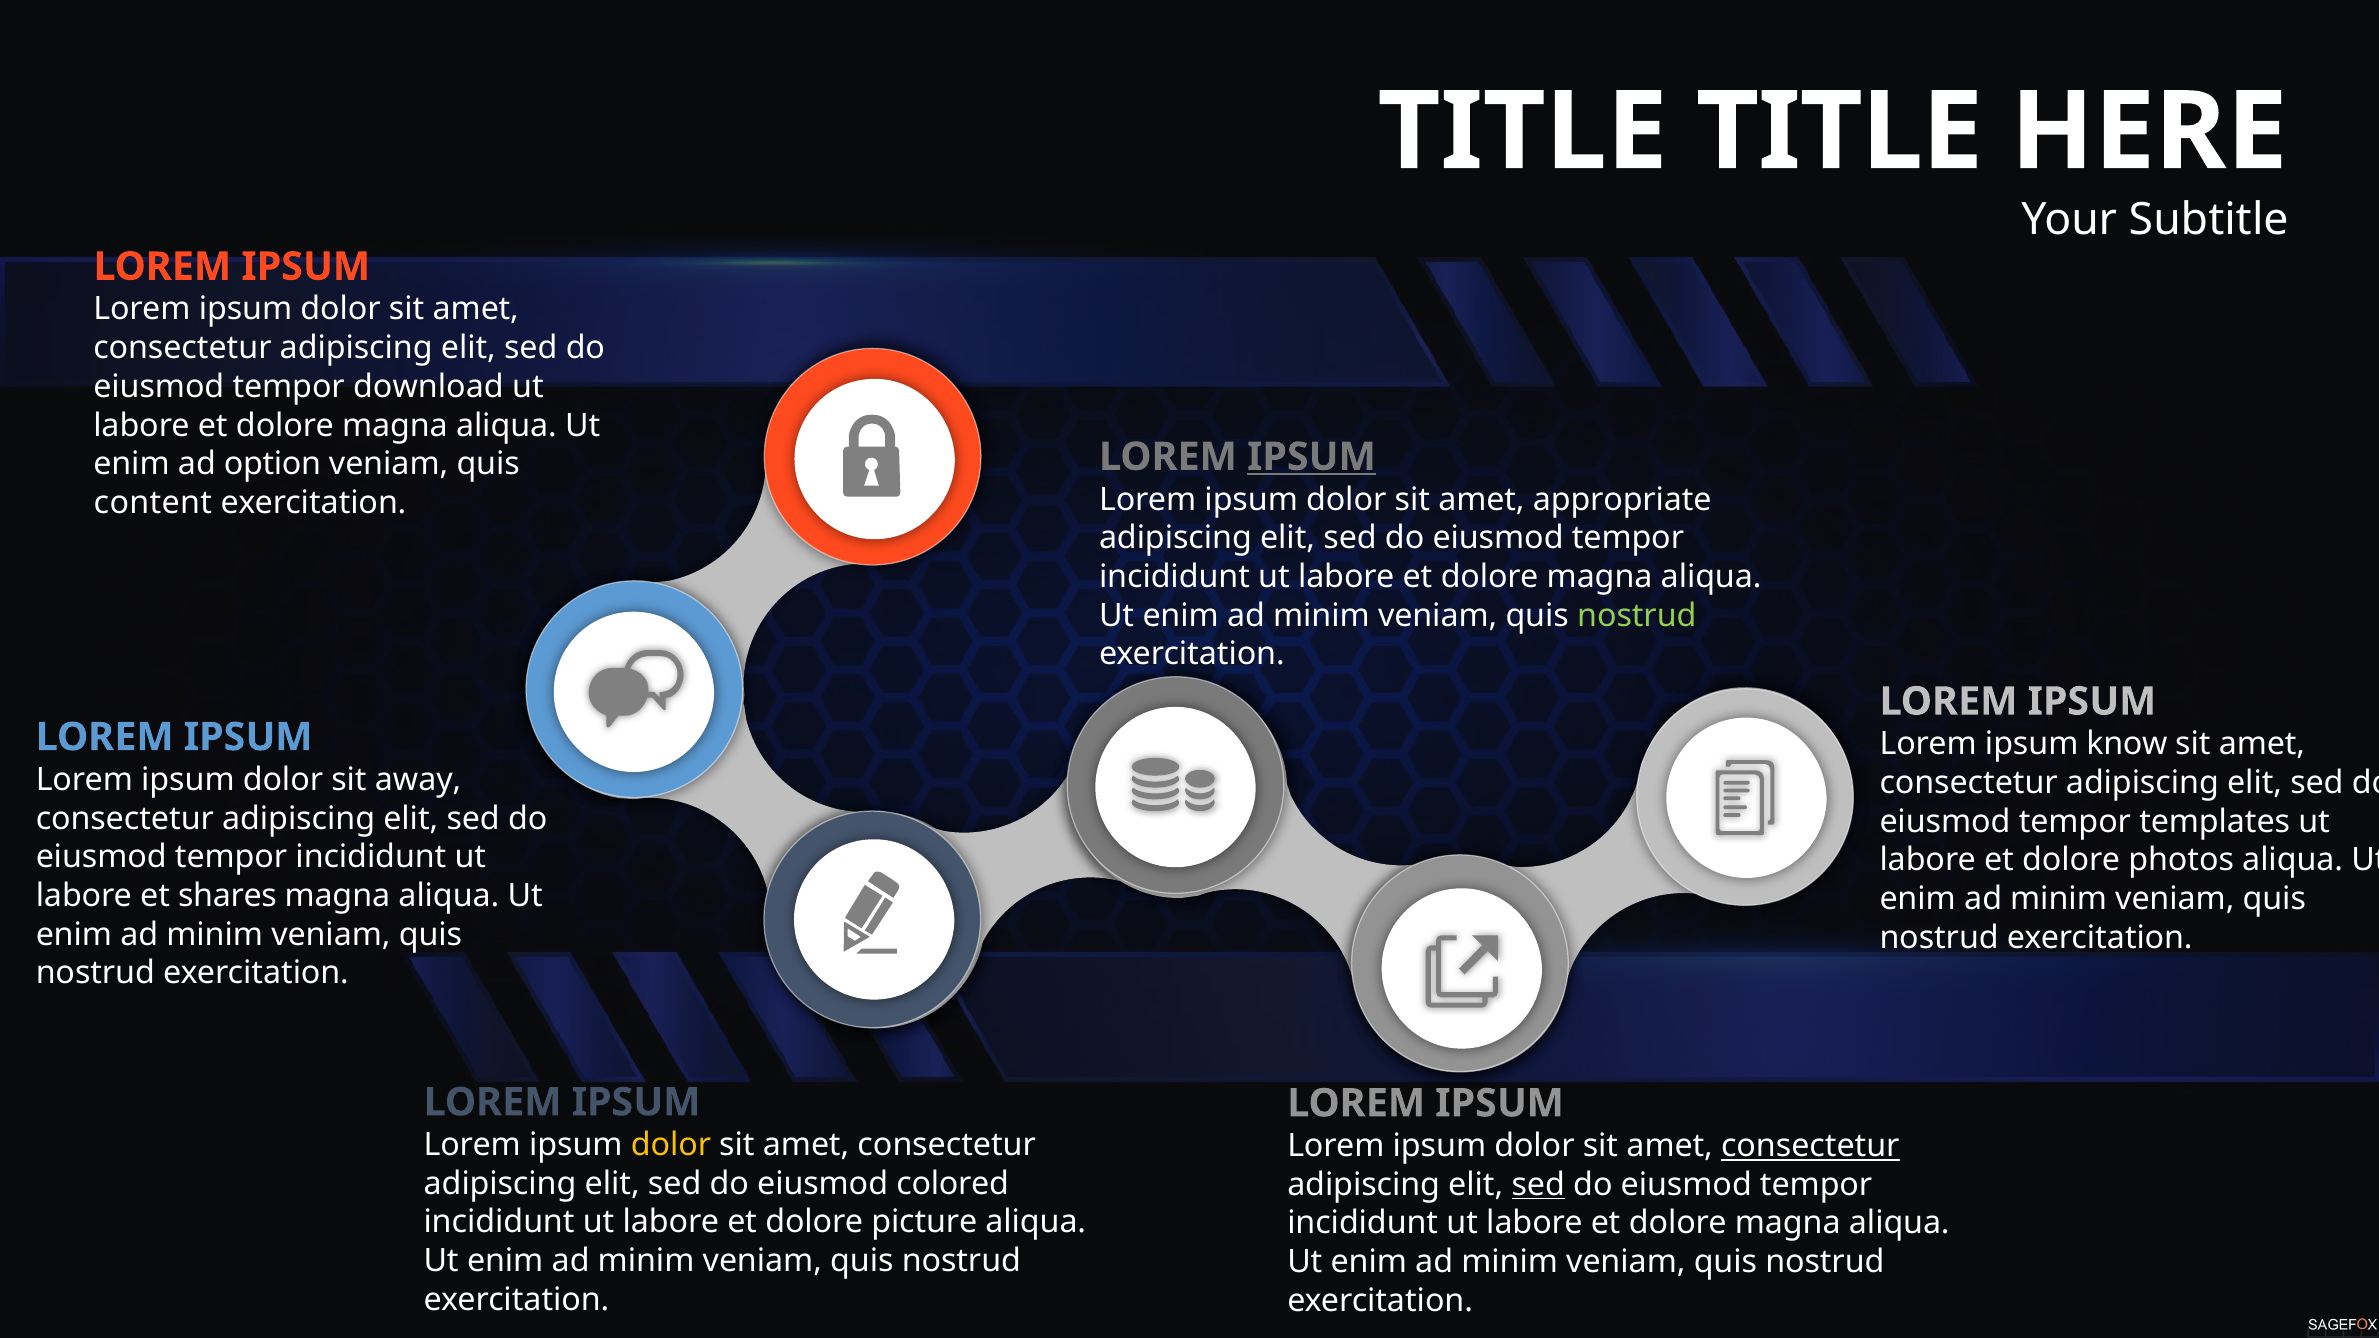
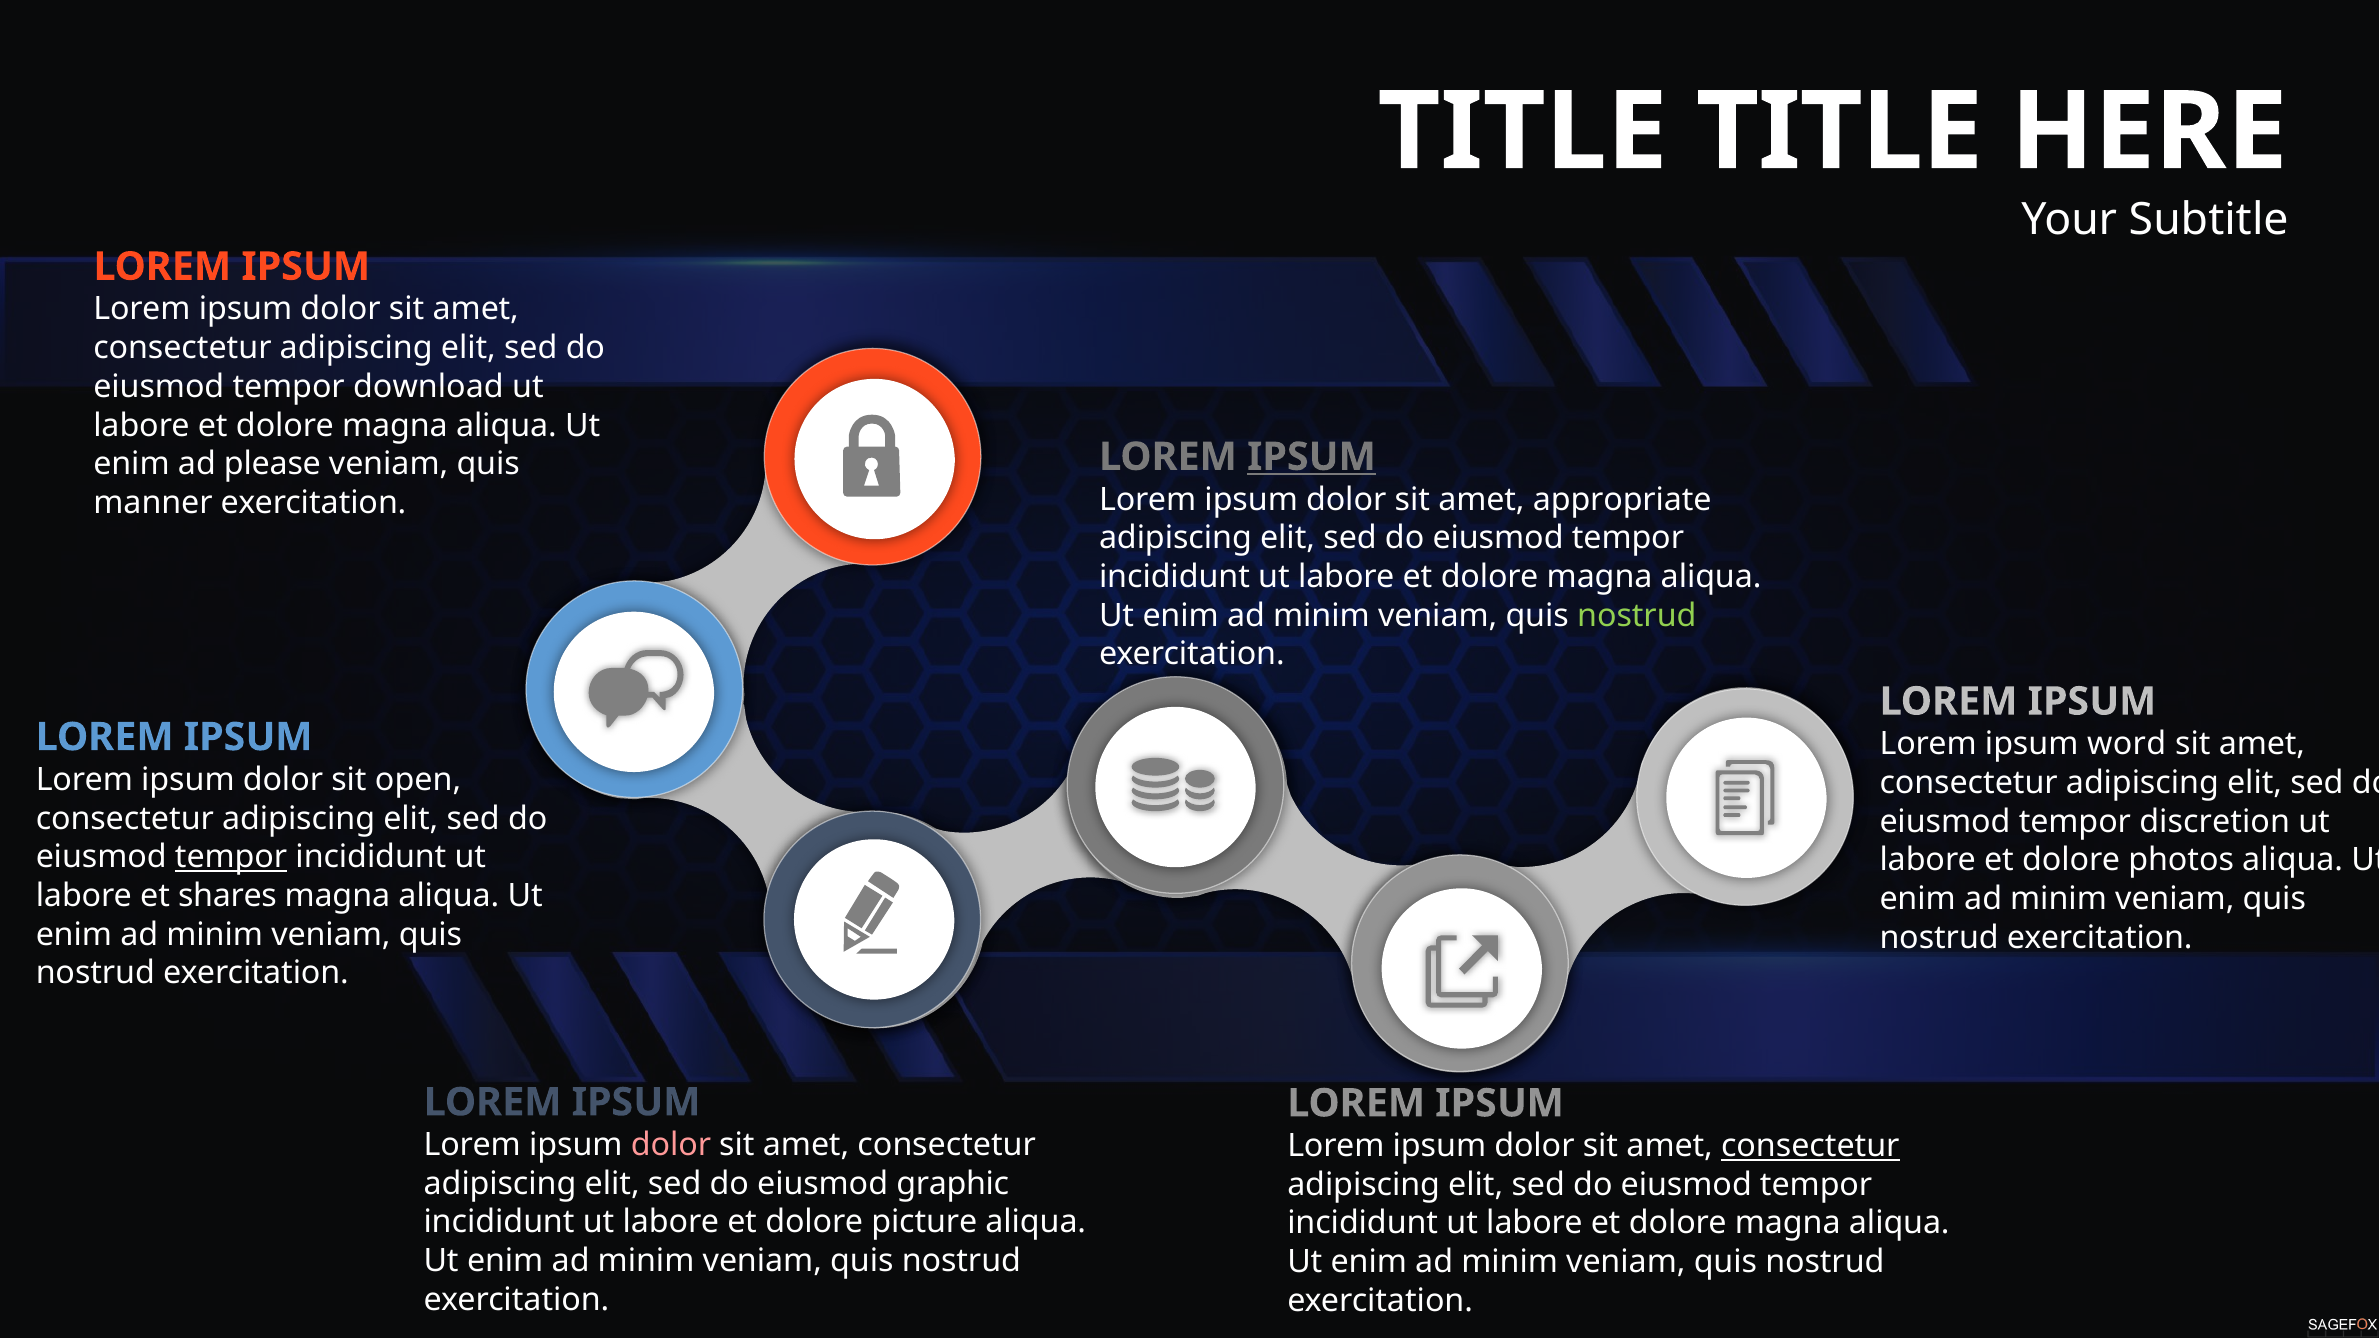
option: option -> please (272, 464)
content: content -> manner (153, 503)
know: know -> word (2127, 744)
away: away -> open (418, 780)
templates: templates -> discretion (2215, 822)
tempor underline: none -> present (231, 857)
dolor colour: yellow -> pink (671, 1145)
colored: colored -> graphic (953, 1184)
sed underline: present -> none (1538, 1185)
